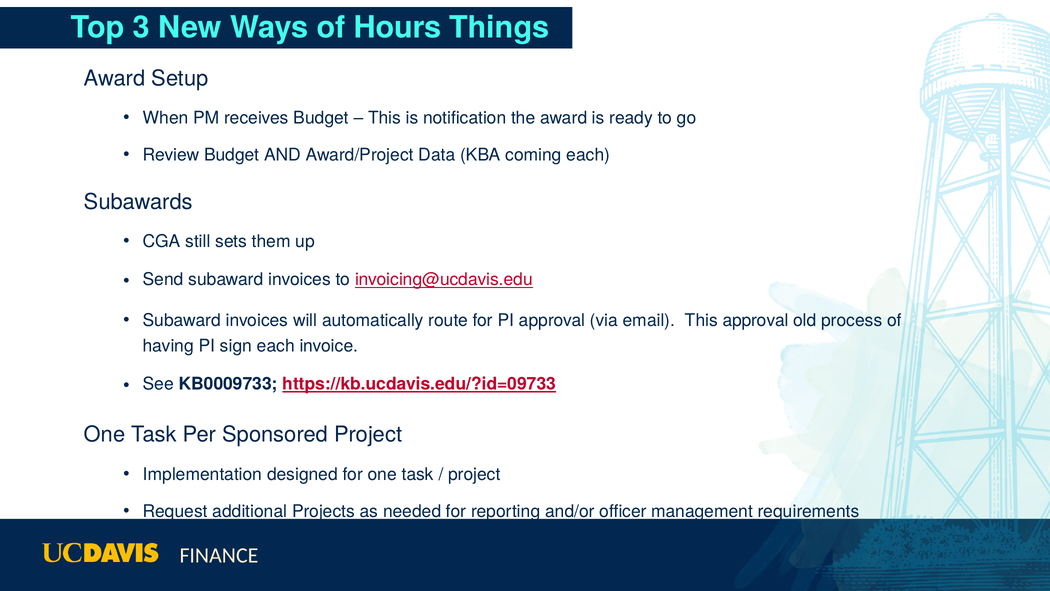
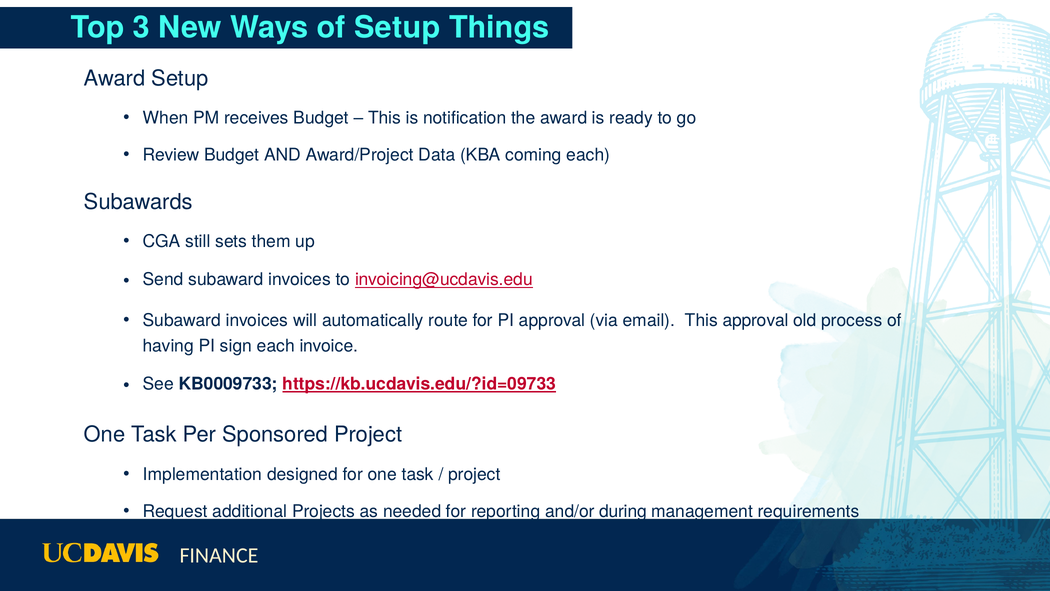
of Hours: Hours -> Setup (397, 28)
officer: officer -> during (623, 511)
